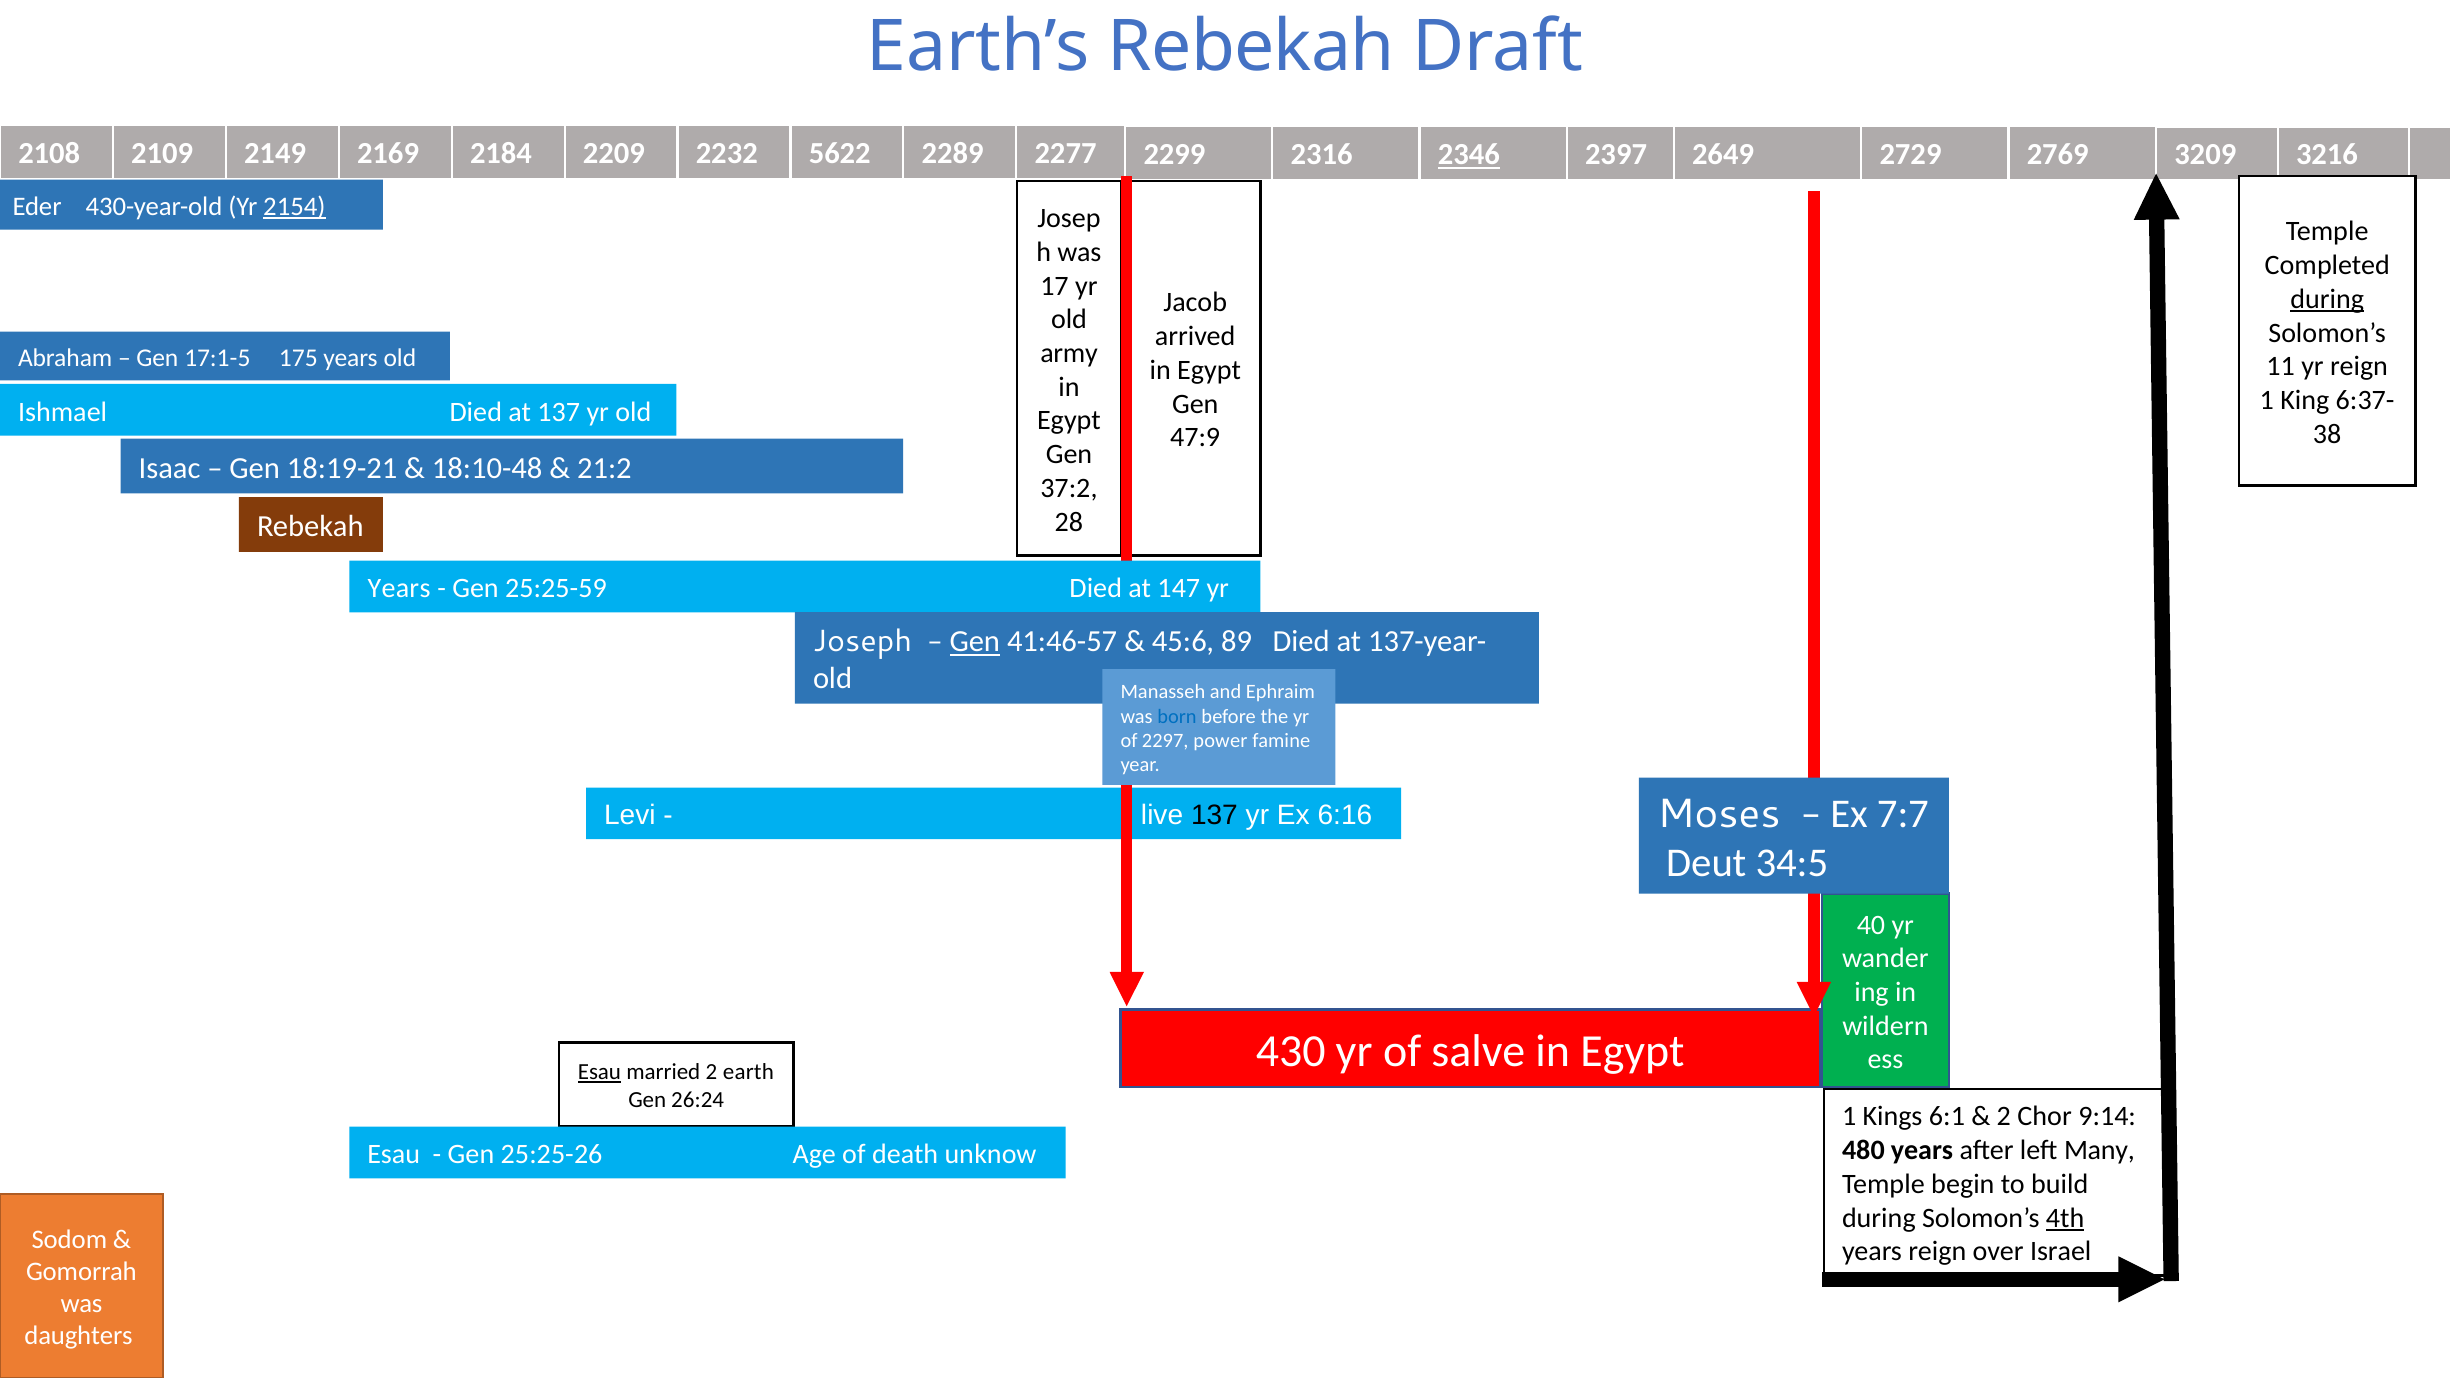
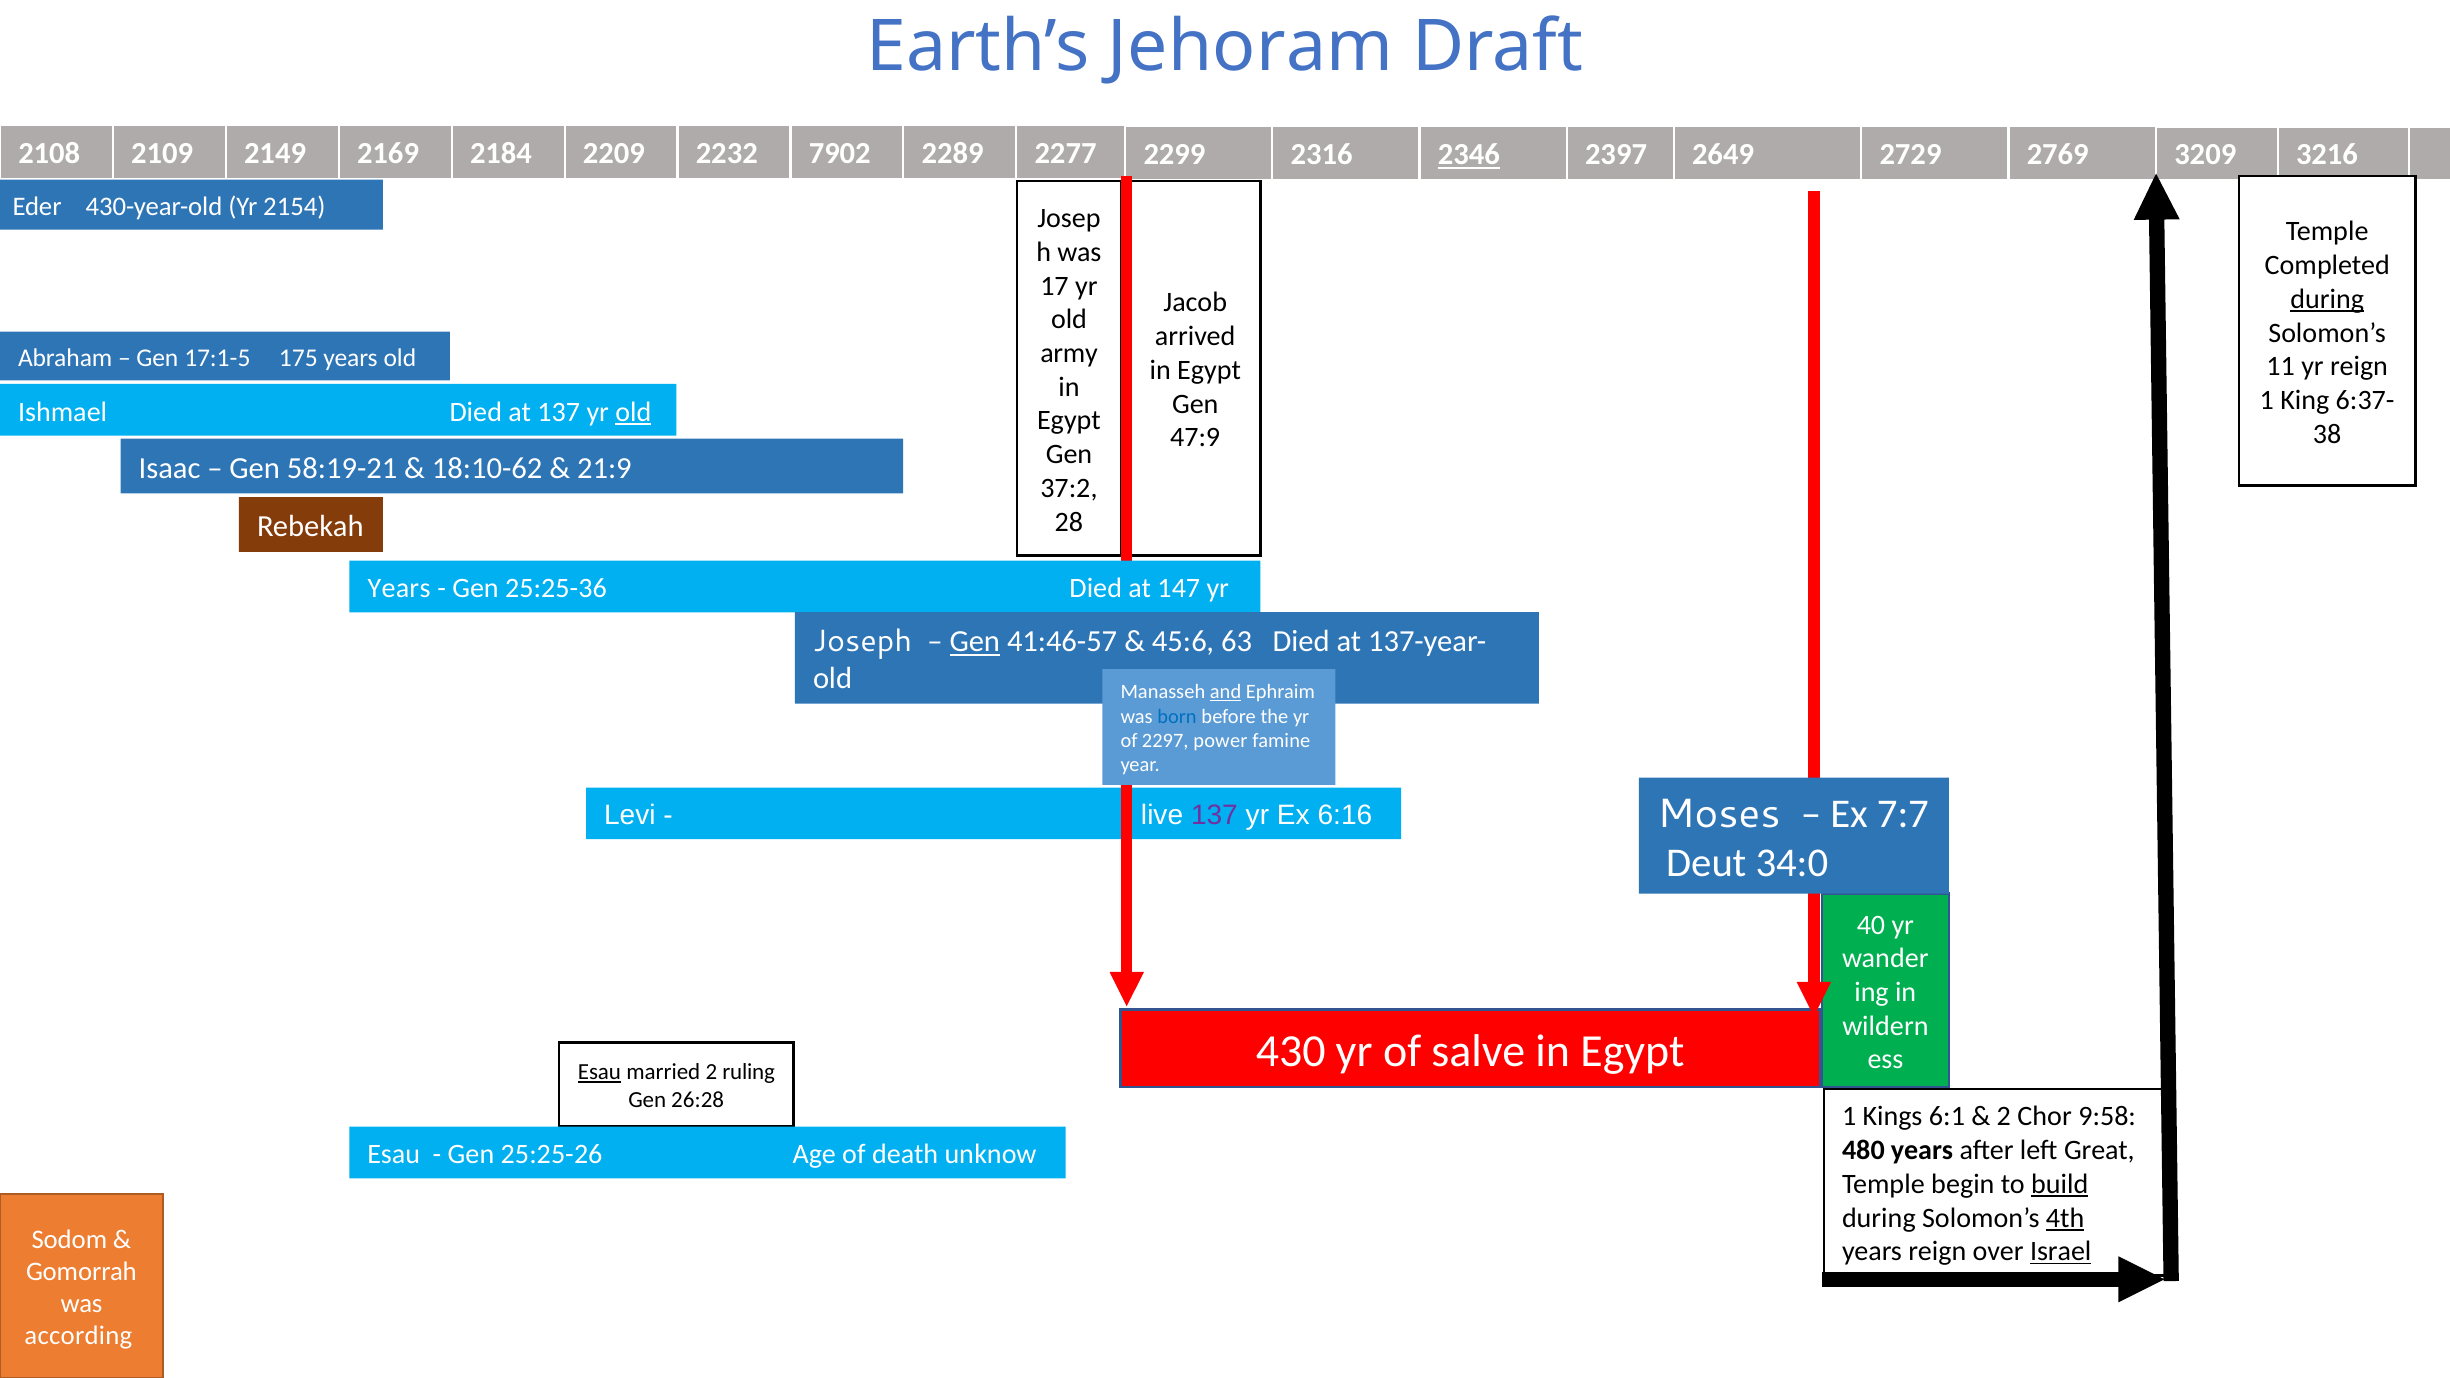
Earth’s Rebekah: Rebekah -> Jehoram (1251, 47)
5622: 5622 -> 7902 (840, 153)
2154 underline: present -> none (294, 207)
old underline: none -> present (633, 412)
18:19-21: 18:19-21 -> 58:19-21 (342, 468)
18:10-48: 18:10-48 -> 18:10-62 (487, 468)
21:2: 21:2 -> 21:9 (604, 468)
25:25-59: 25:25-59 -> 25:25-36 (556, 589)
89: 89 -> 63 (1237, 642)
and underline: none -> present (1226, 692)
137 colour: black -> purple (1214, 815)
34:5: 34:5 -> 34:0 (1792, 863)
earth: earth -> ruling (749, 1072)
26:24: 26:24 -> 26:28 (698, 1100)
9:14: 9:14 -> 9:58 (2107, 1117)
Many: Many -> Great (2099, 1151)
build underline: none -> present (2060, 1184)
Israel underline: none -> present (2061, 1252)
daughters: daughters -> according (78, 1336)
